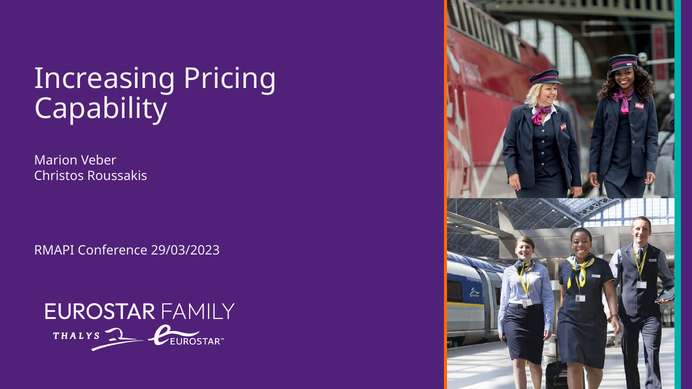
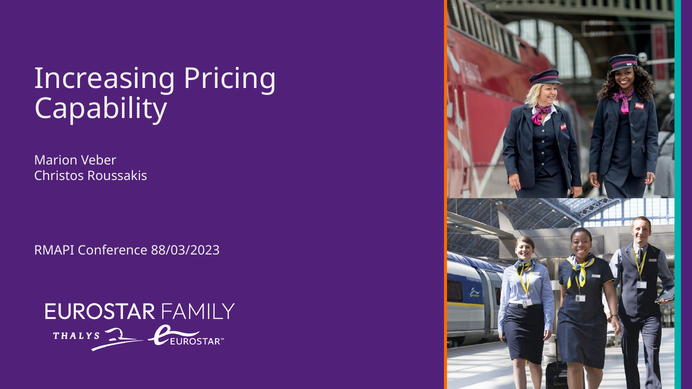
29/03/2023: 29/03/2023 -> 88/03/2023 (185, 251)
